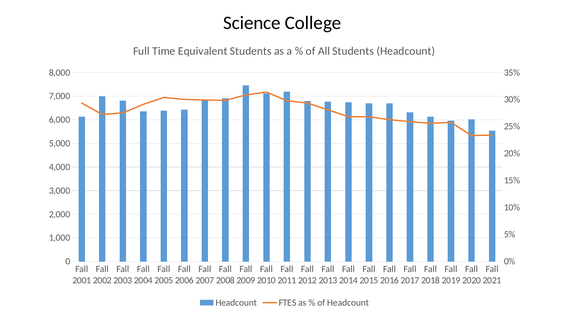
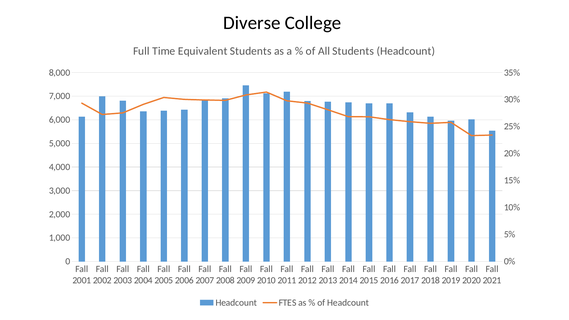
Science: Science -> Diverse (252, 23)
